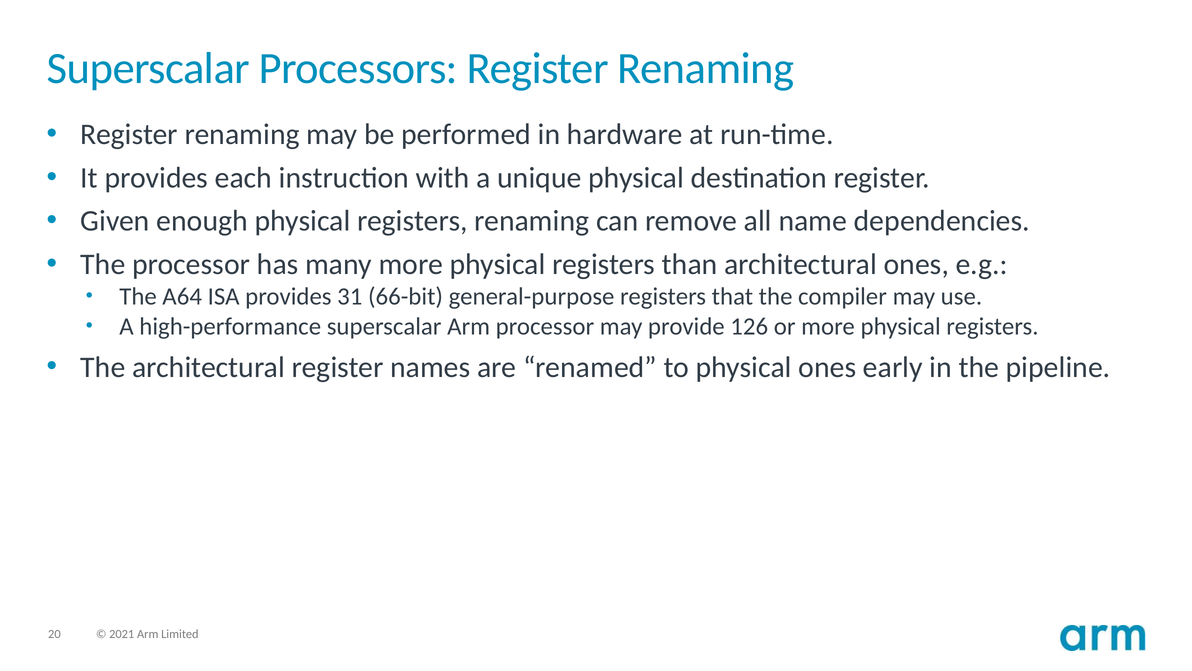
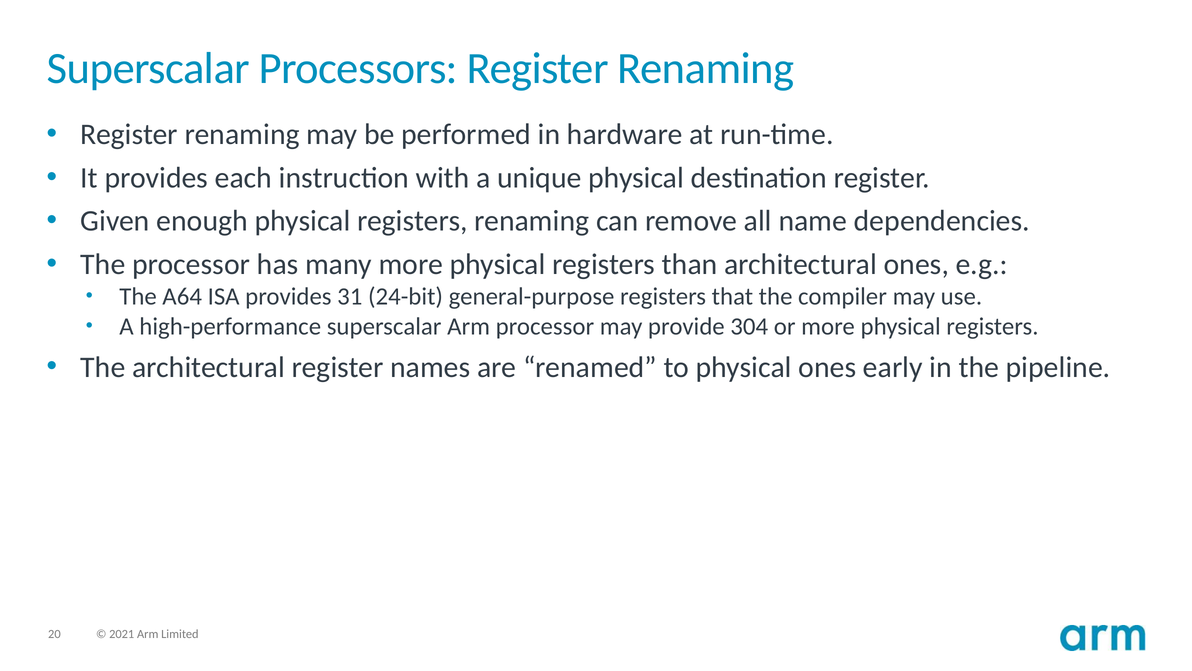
66-bit: 66-bit -> 24-bit (406, 297)
126: 126 -> 304 (749, 326)
